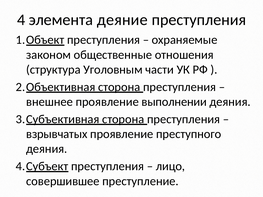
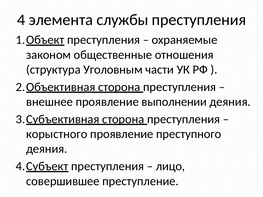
деяние: деяние -> службы (122, 20)
взрывчатых: взрывчатых -> корыстного (57, 134)
